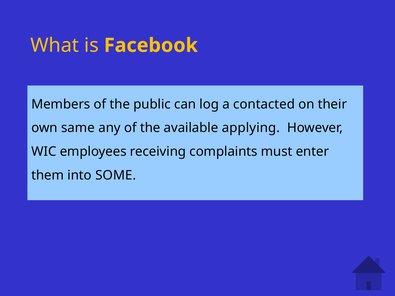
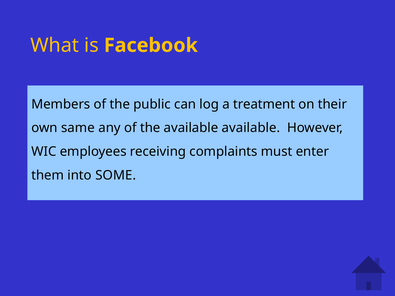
contacted: contacted -> treatment (264, 104)
available applying: applying -> available (251, 128)
